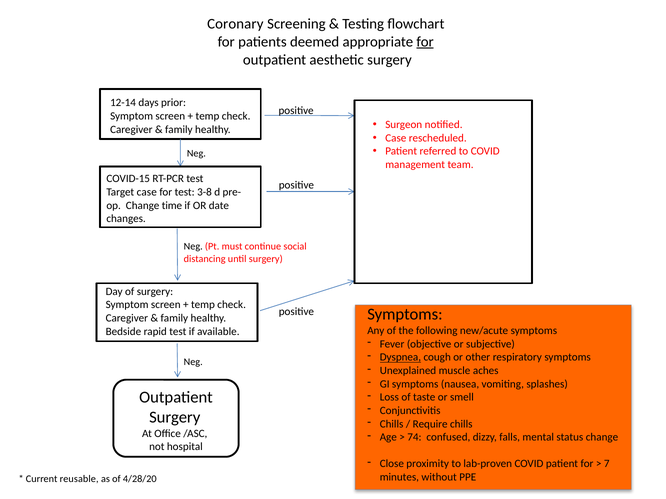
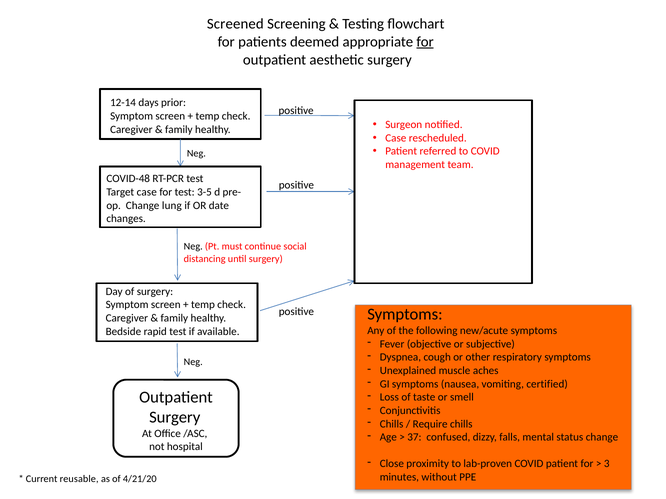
Coronary: Coronary -> Screened (235, 24)
COVID-15: COVID-15 -> COVID-48 (128, 179)
3-8: 3-8 -> 3-5 (204, 192)
time: time -> lung (172, 206)
Dyspnea underline: present -> none (400, 358)
splashes: splashes -> certified (547, 384)
74: 74 -> 37 (414, 438)
7: 7 -> 3 (607, 464)
4/28/20: 4/28/20 -> 4/21/20 (140, 479)
